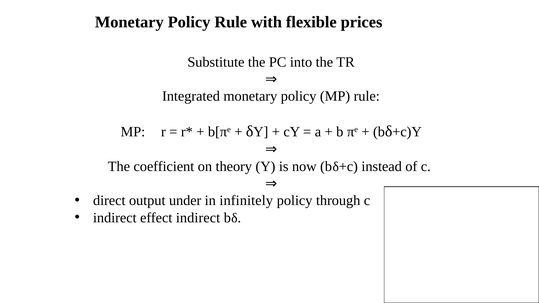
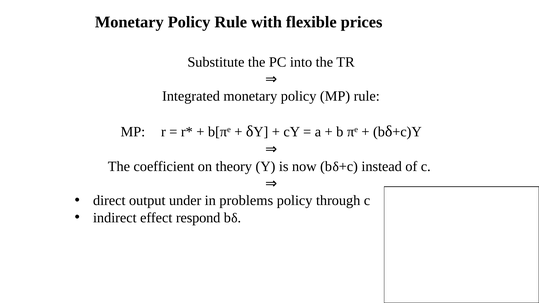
infinitely: infinitely -> problems (246, 201)
effect indirect: indirect -> respond (198, 218)
